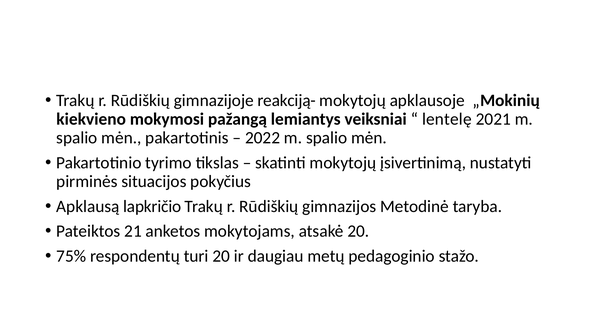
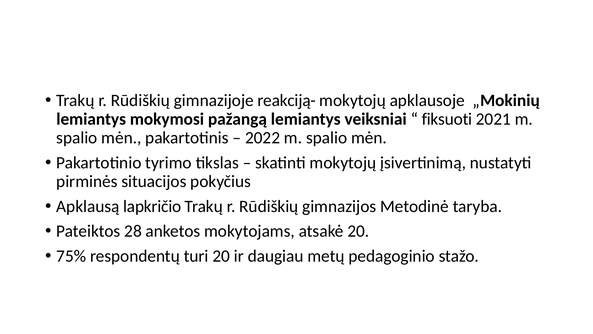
kiekvieno: kiekvieno -> lemiantys (91, 119)
lentelę: lentelę -> fiksuoti (447, 119)
21: 21 -> 28 (133, 231)
